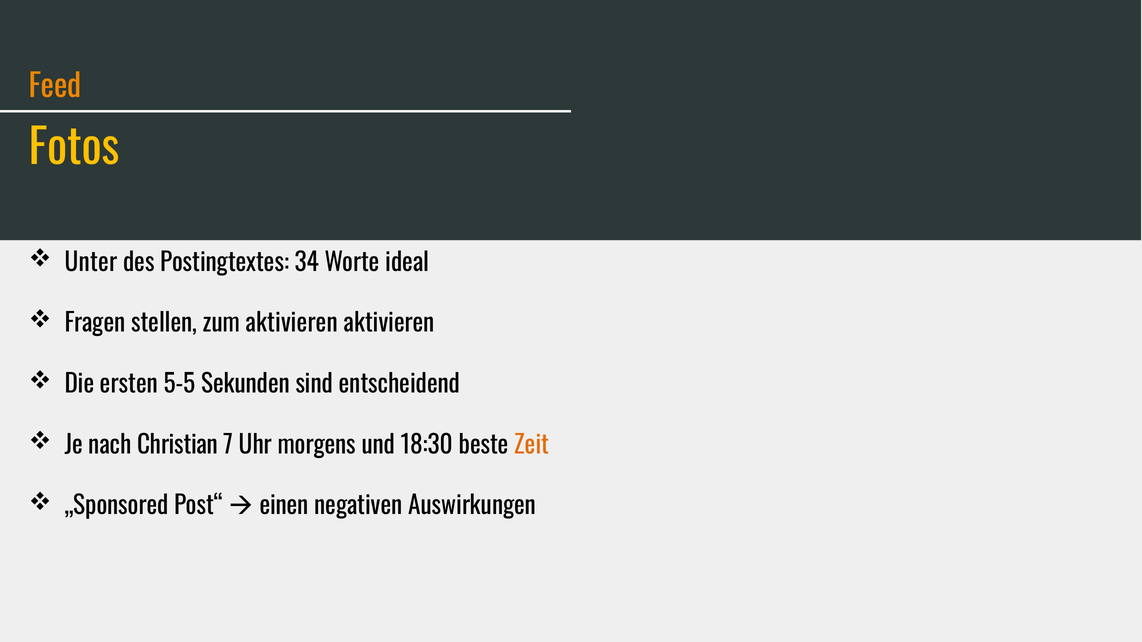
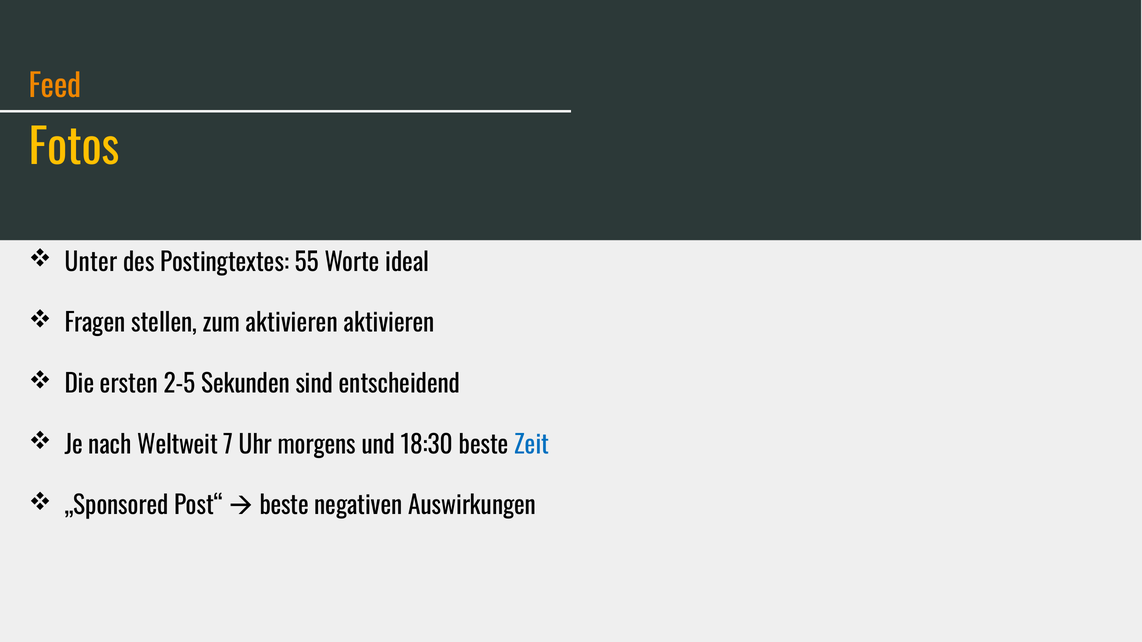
34: 34 -> 55 (307, 263)
5-5: 5-5 -> 2-5 (179, 385)
Christian: Christian -> Weltweit (178, 445)
Zeit colour: orange -> blue (532, 445)
einen: einen -> beste (284, 506)
